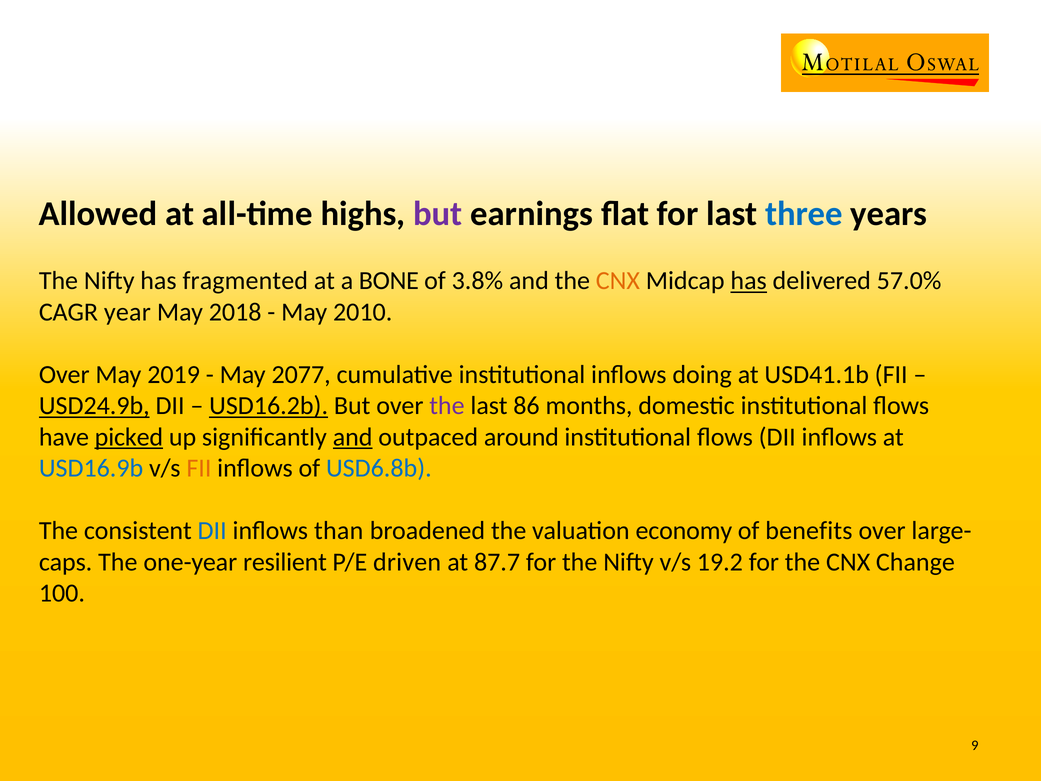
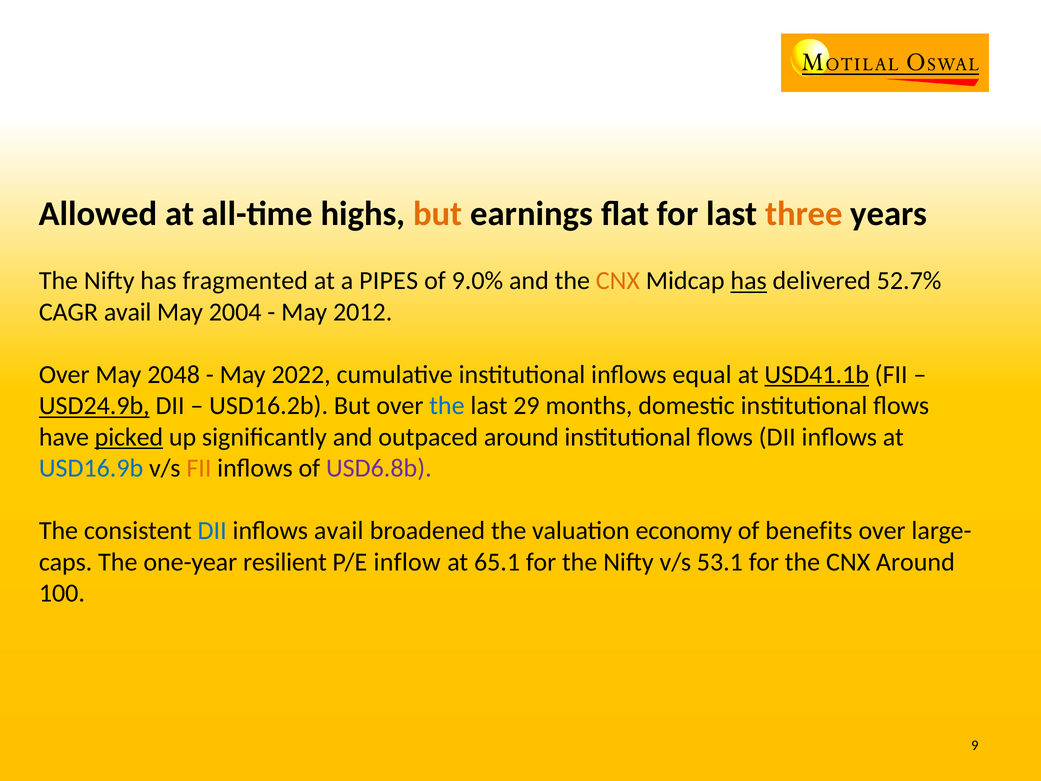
but colour: purple -> orange (438, 214)
three colour: blue -> orange (804, 214)
BONE: BONE -> PIPES (389, 281)
3.8%: 3.8% -> 9.0% (477, 281)
57.0%: 57.0% -> 52.7% (909, 281)
CAGR year: year -> avail (128, 312)
2018: 2018 -> 2004 (235, 312)
2010: 2010 -> 2012 (363, 312)
2019: 2019 -> 2048 (174, 374)
2077: 2077 -> 2022 (301, 374)
doing: doing -> equal (702, 374)
USD41.1b underline: none -> present (817, 374)
USD16.2b underline: present -> none (269, 406)
the colour: purple -> blue (447, 406)
86: 86 -> 29 (526, 406)
and underline: present -> none (353, 437)
USD6.8b colour: blue -> purple (379, 468)
inflows than: than -> avail (339, 531)
driven: driven -> inflow (407, 562)
87.7: 87.7 -> 65.1 (497, 562)
19.2: 19.2 -> 53.1 (720, 562)
CNX Change: Change -> Around (915, 562)
